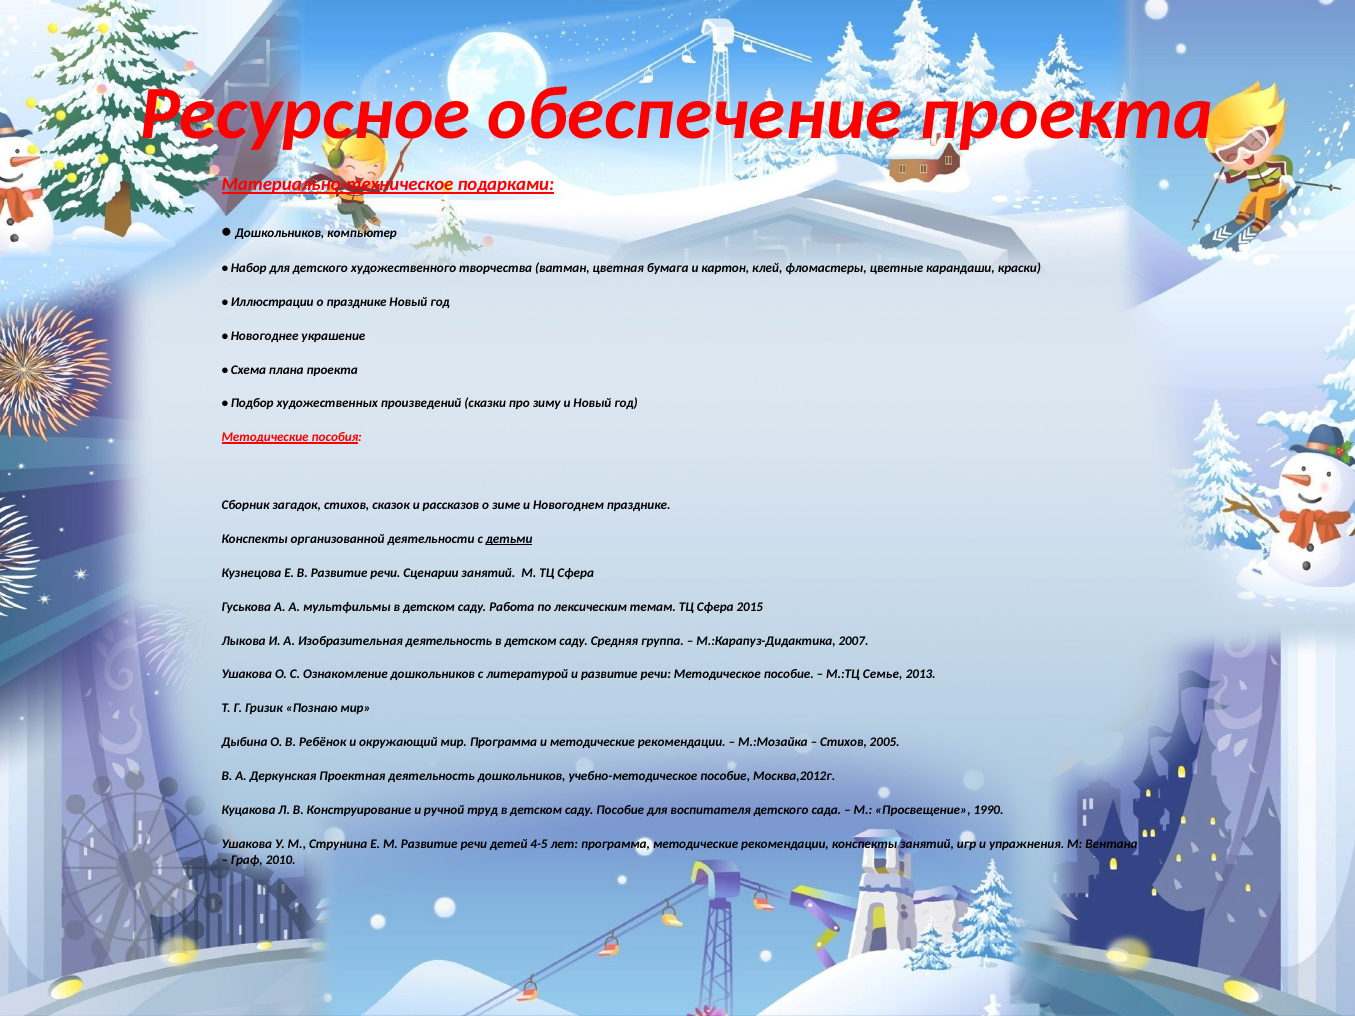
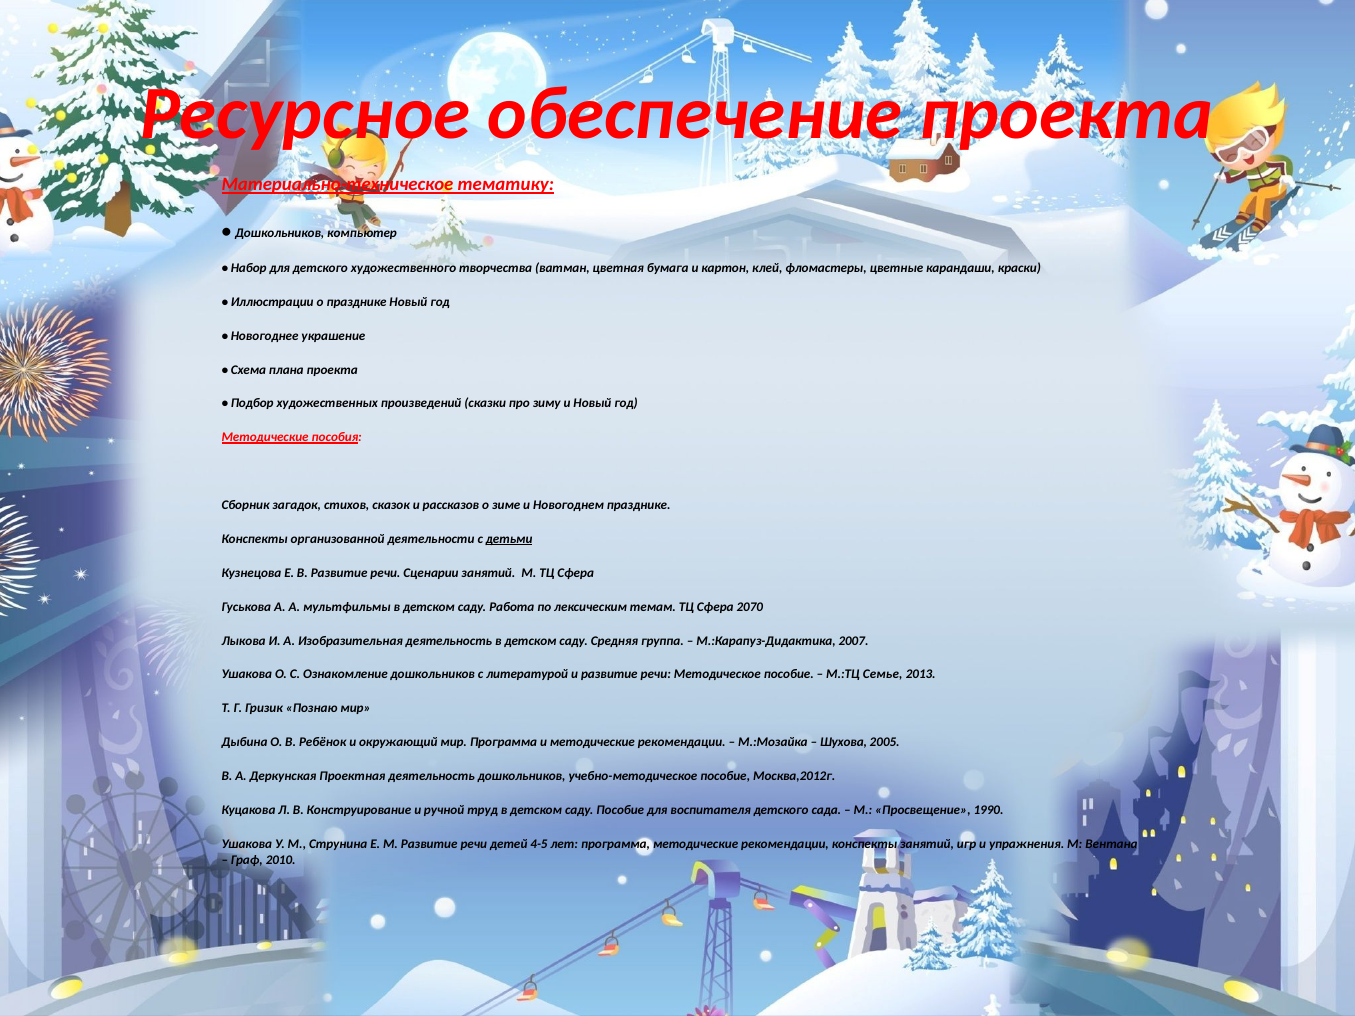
подарками: подарками -> тематику (506, 185)
2015: 2015 -> 2070 (750, 607)
Стихов: Стихов -> Шухова (844, 742)
